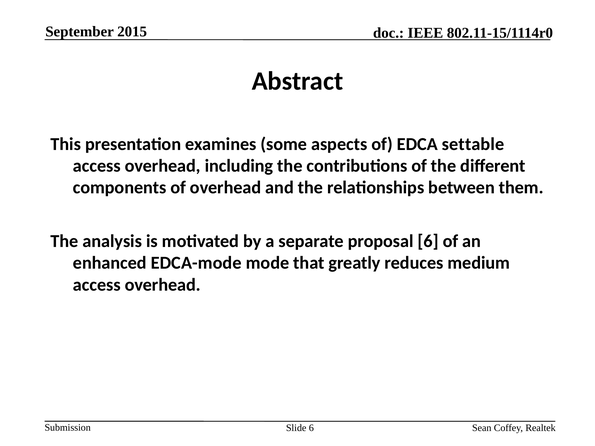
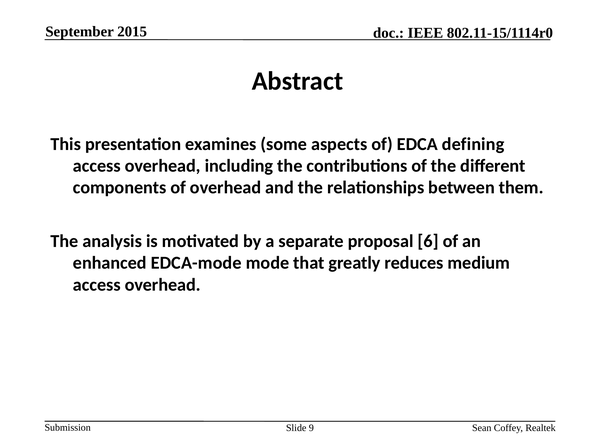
settable: settable -> defining (473, 144)
Slide 6: 6 -> 9 (311, 428)
